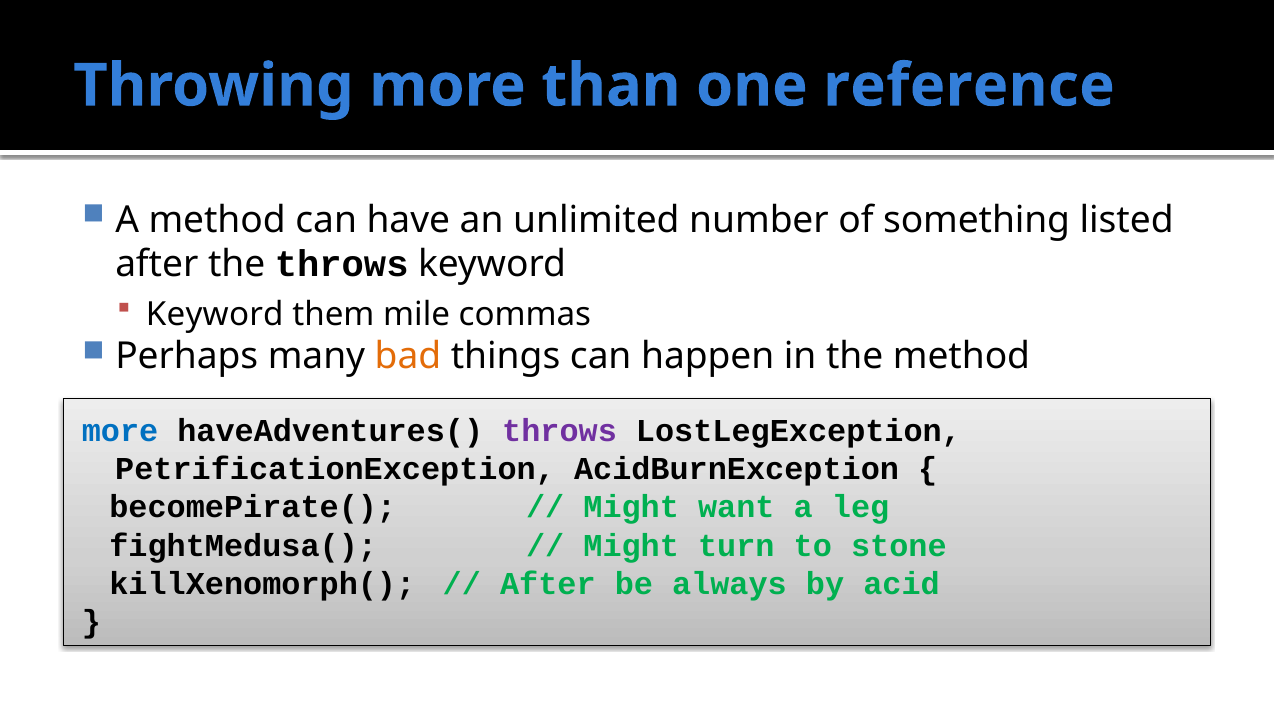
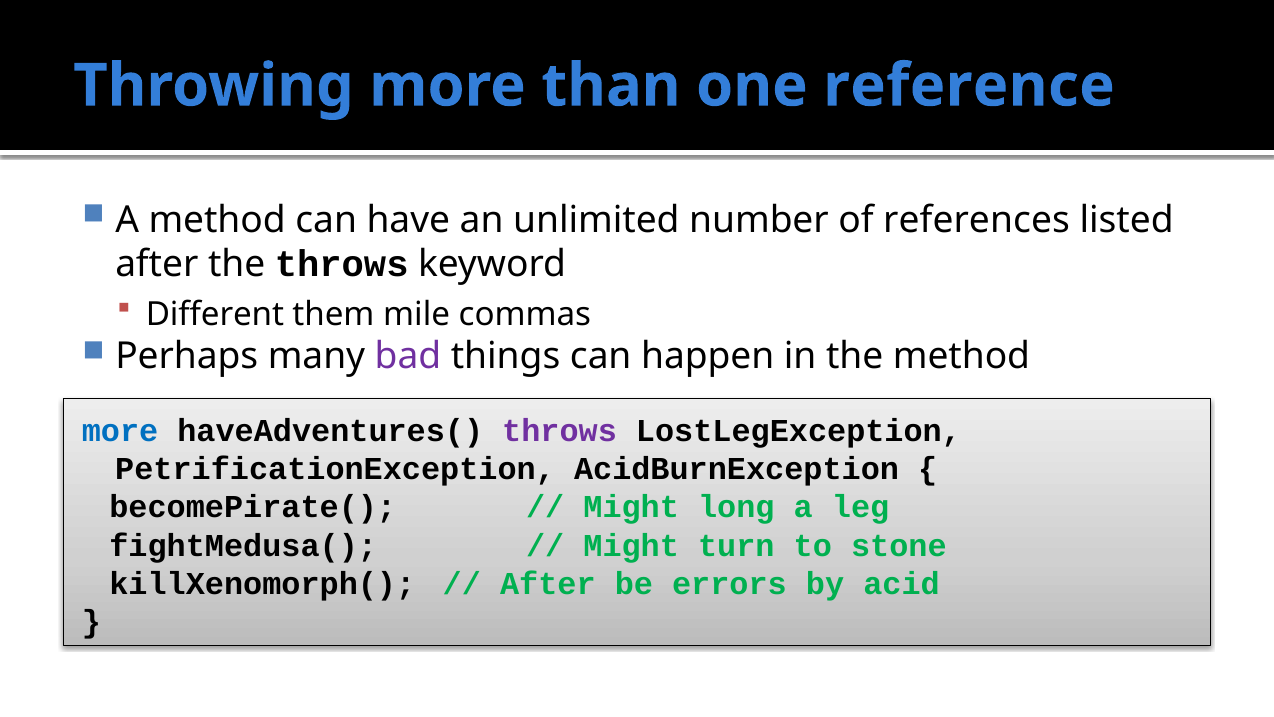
something: something -> references (977, 220)
Keyword: Keyword -> Different (215, 314)
bad colour: orange -> purple (408, 356)
want: want -> long (736, 507)
always: always -> errors (729, 583)
